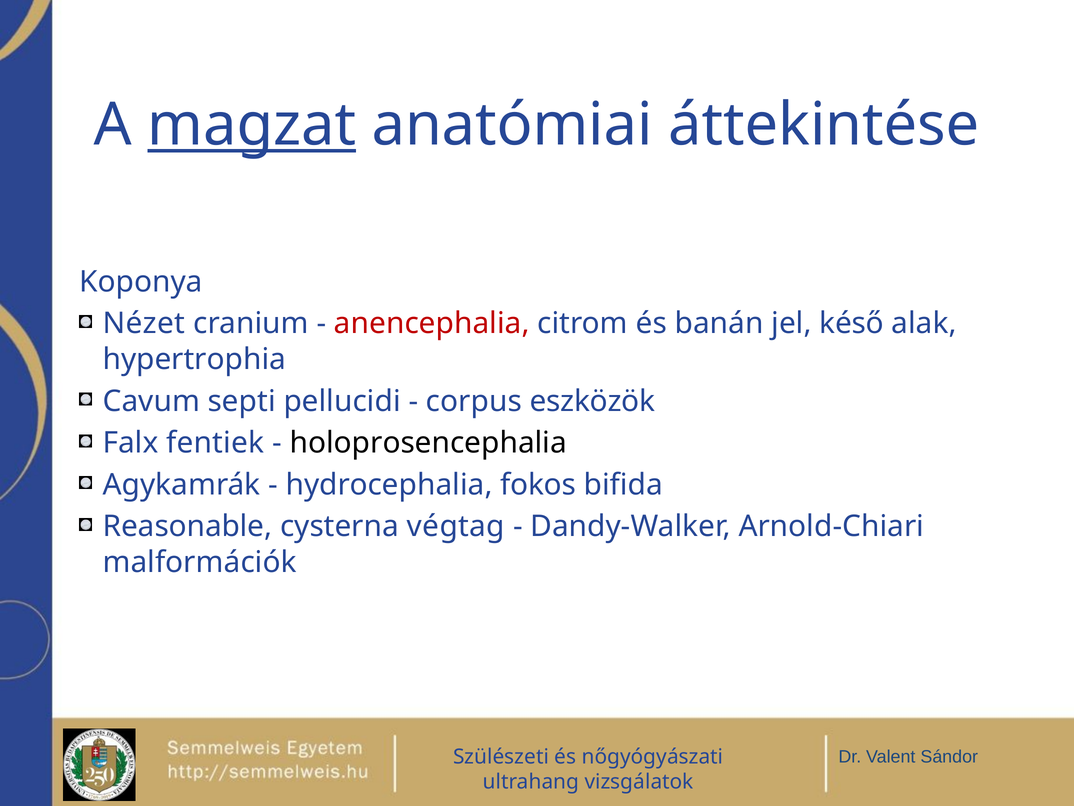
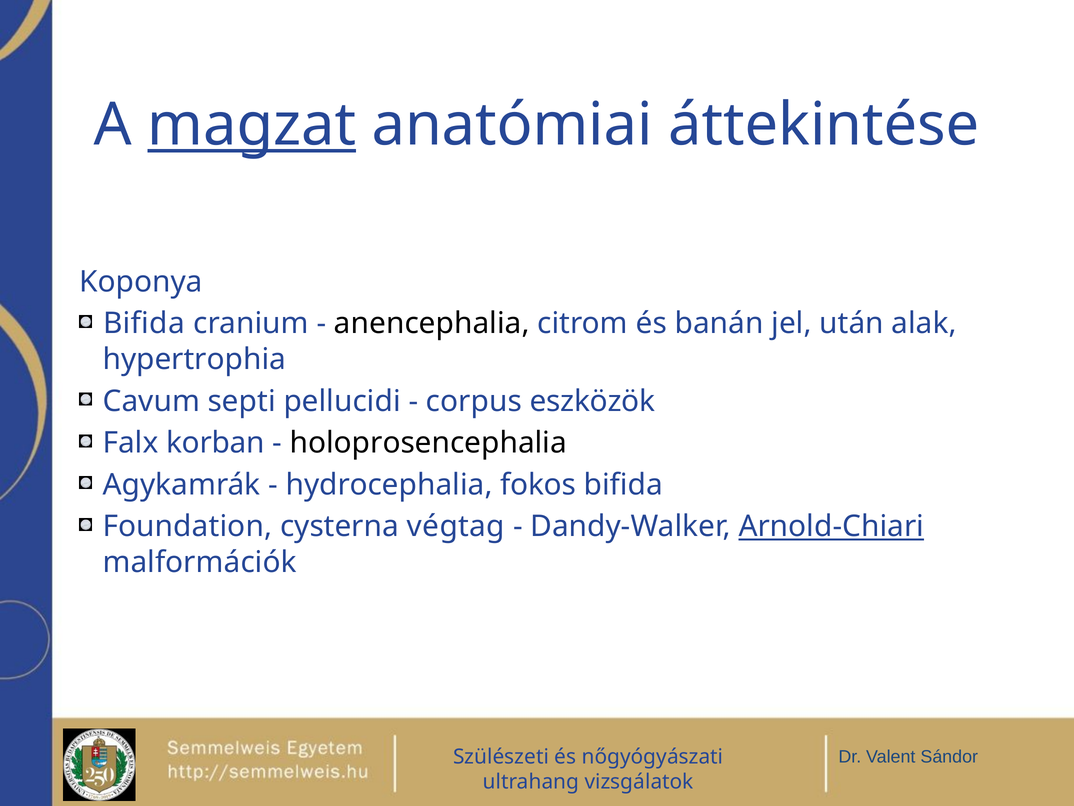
Nézet: Nézet -> Bifida (144, 323)
anencephalia colour: red -> black (432, 323)
késő: késő -> után (852, 323)
fentiek: fentiek -> korban (216, 443)
Reasonable: Reasonable -> Foundation (187, 526)
Arnold-Chiari underline: none -> present (831, 526)
